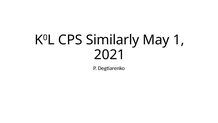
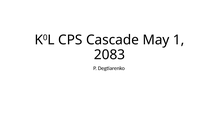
Similarly: Similarly -> Cascade (113, 40)
2021: 2021 -> 2083 (110, 54)
